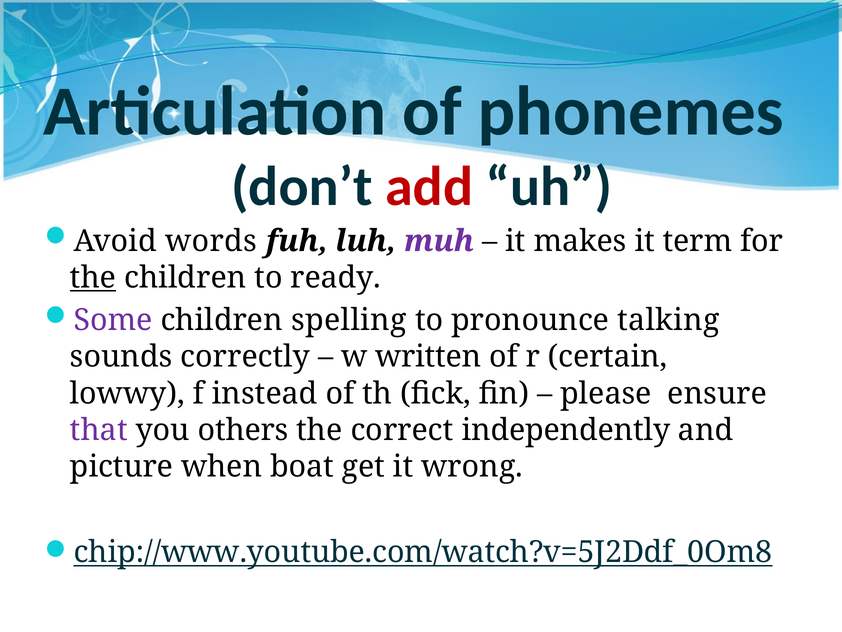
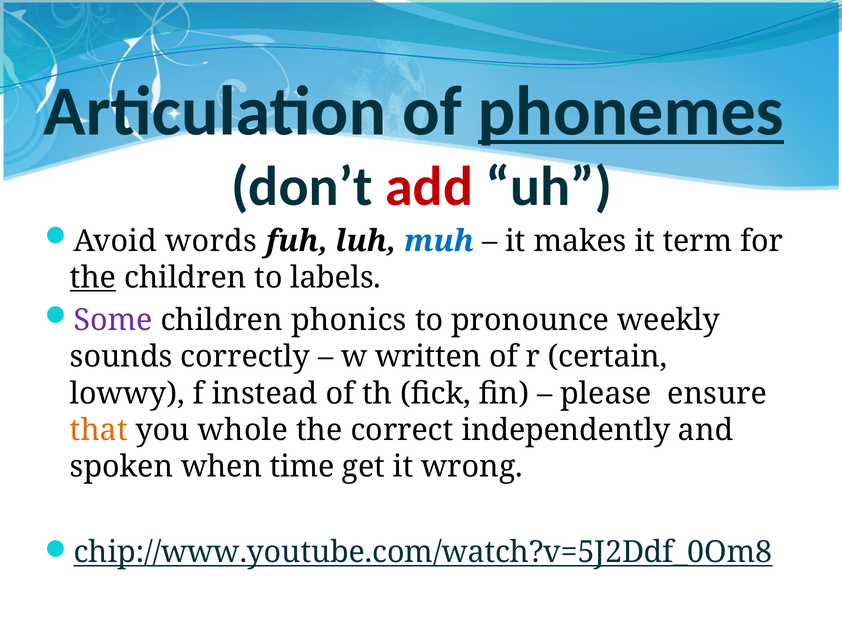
phonemes underline: none -> present (631, 112)
muh colour: purple -> blue (439, 241)
ready: ready -> labels (336, 277)
spelling: spelling -> phonics (349, 320)
talking: talking -> weekly (669, 320)
that colour: purple -> orange (99, 430)
others: others -> whole (243, 430)
picture: picture -> spoken (122, 466)
boat: boat -> time (302, 466)
